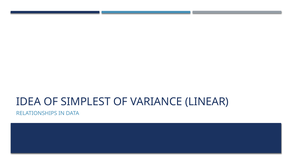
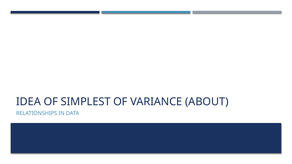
LINEAR: LINEAR -> ABOUT (207, 102)
